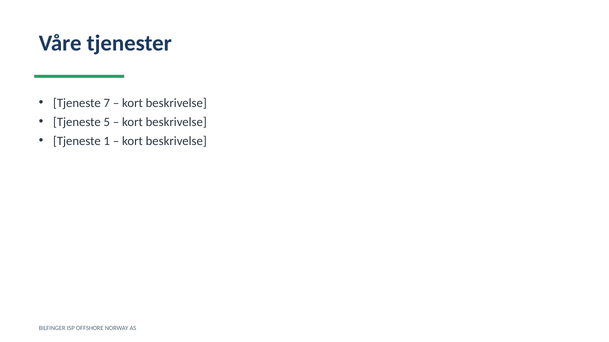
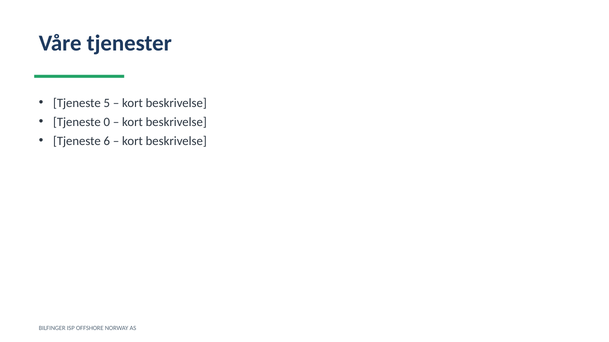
7: 7 -> 5 (107, 103)
5: 5 -> 0 (107, 122)
1: 1 -> 6 (107, 141)
